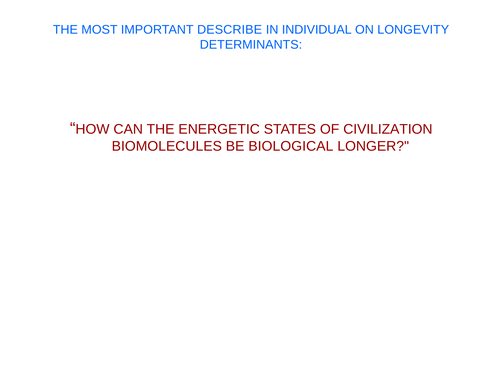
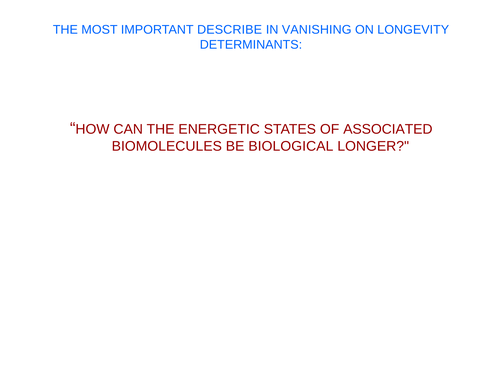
INDIVIDUAL: INDIVIDUAL -> VANISHING (317, 30)
CIVILIZATION: CIVILIZATION -> ASSOCIATED (388, 129)
